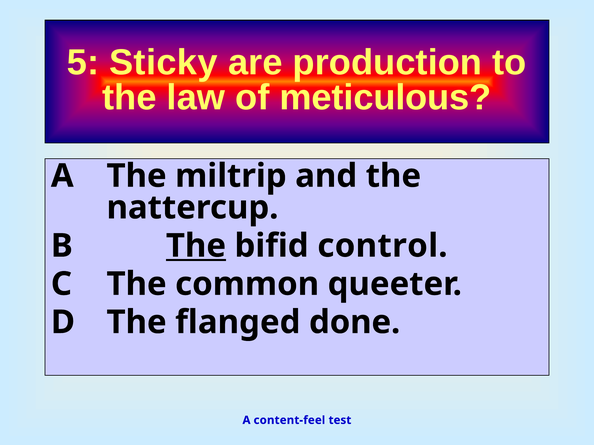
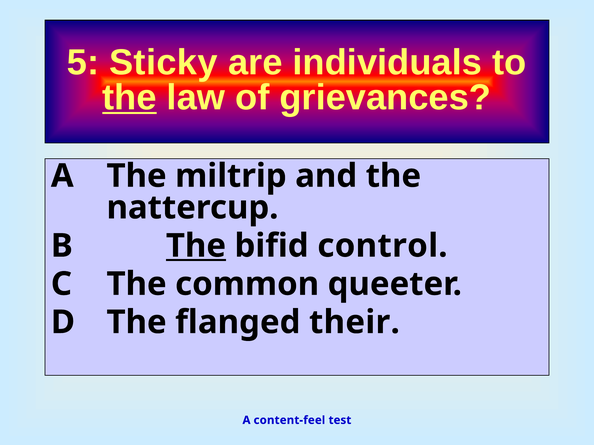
production: production -> individuals (387, 63)
the underline: none -> present (129, 98)
meticulous: meticulous -> grievances (385, 98)
done: done -> their (354, 323)
